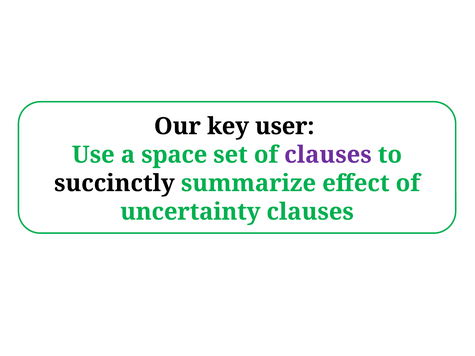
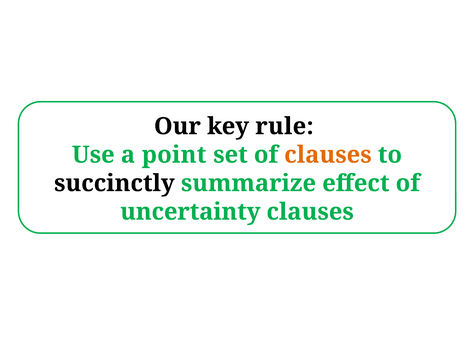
user: user -> rule (284, 126)
space: space -> point (174, 155)
clauses colour: purple -> orange (328, 155)
